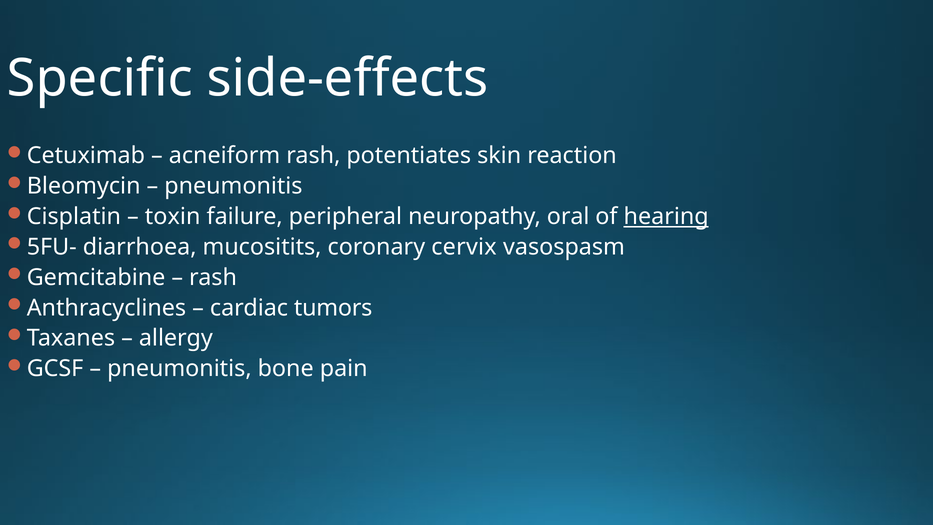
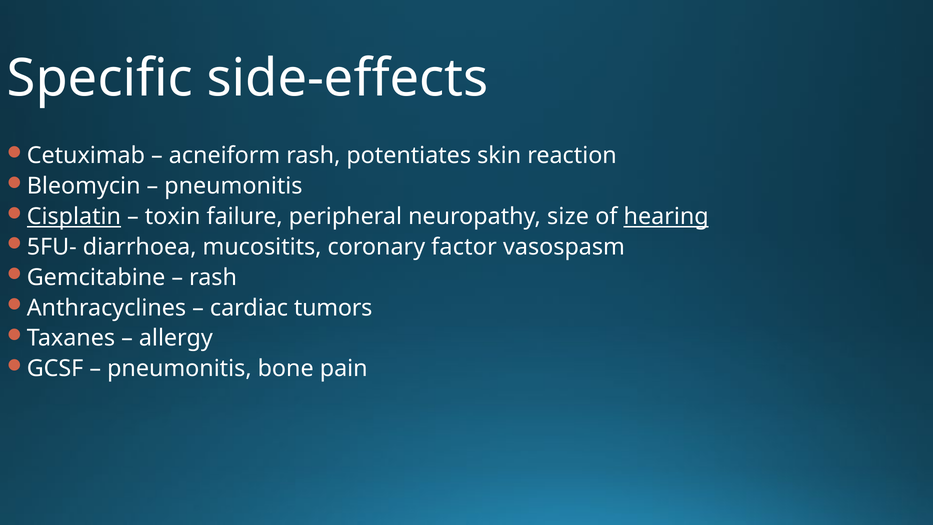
Cisplatin underline: none -> present (74, 216)
oral: oral -> size (568, 216)
cervix: cervix -> factor (464, 247)
